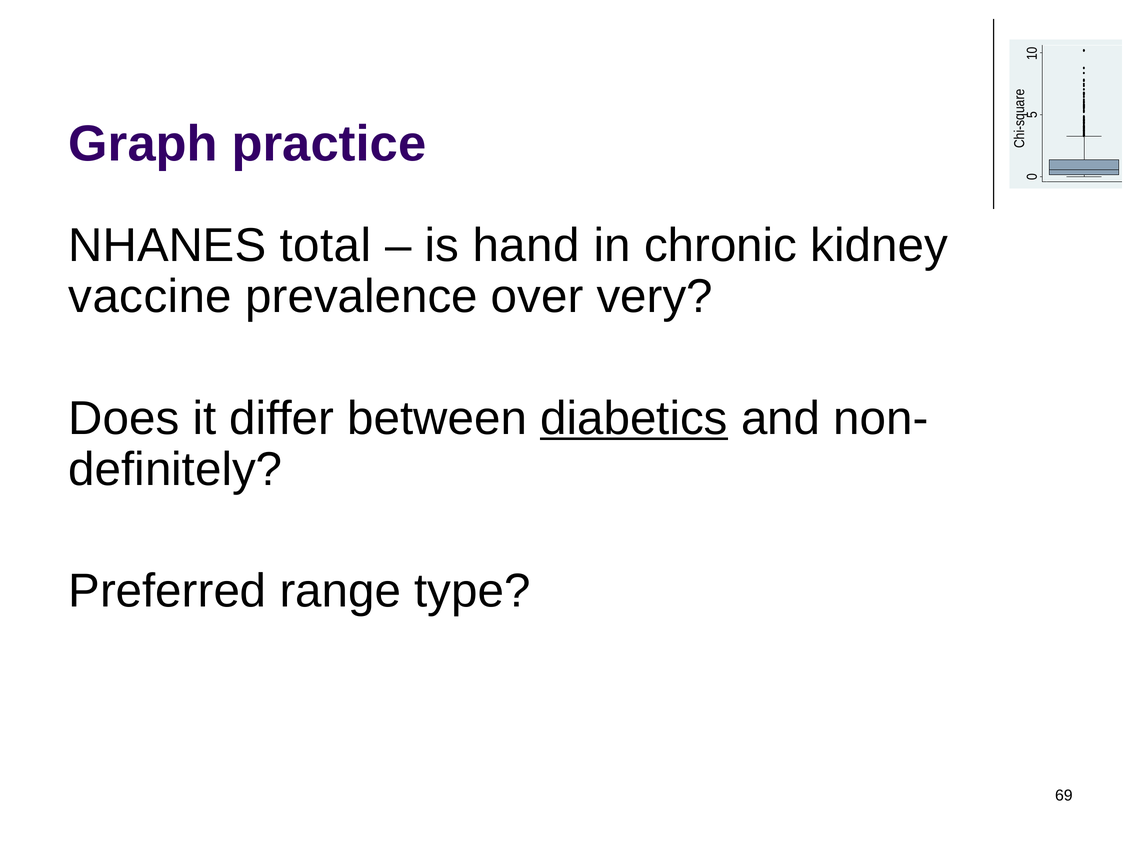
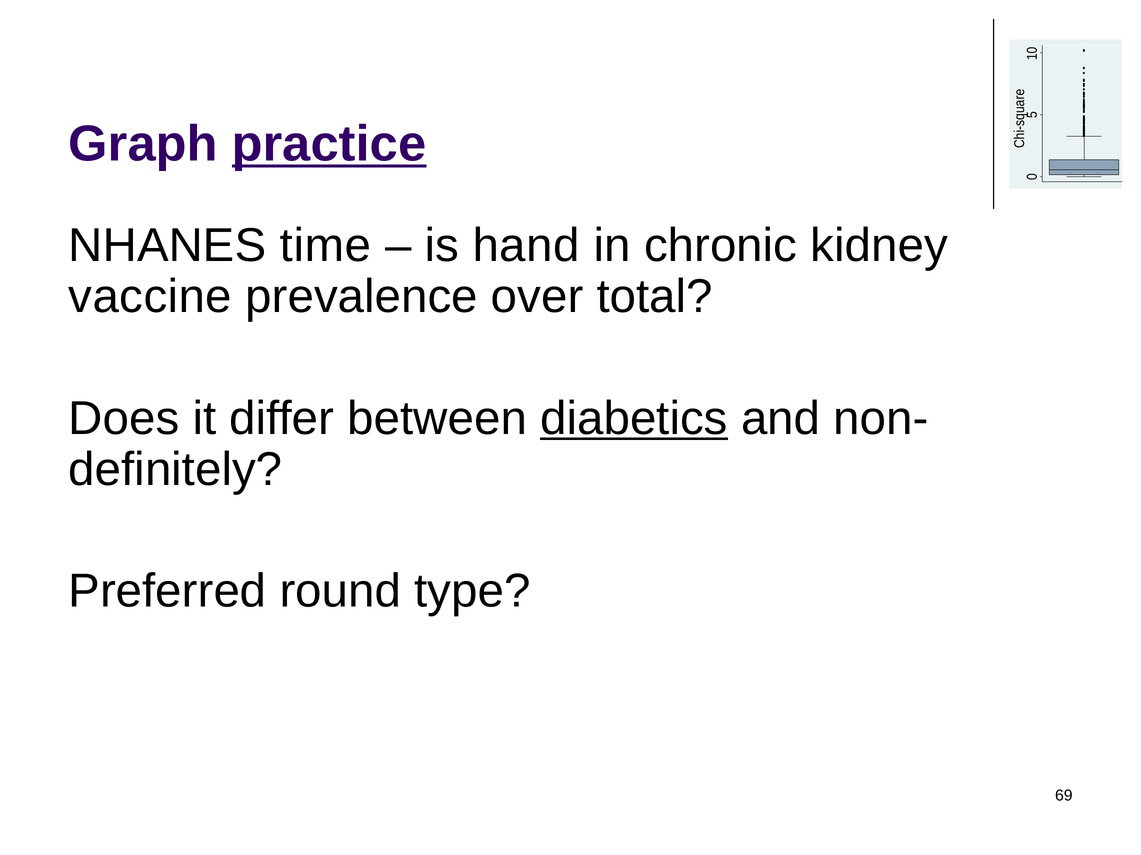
practice underline: none -> present (329, 144)
total: total -> time (325, 246)
very: very -> total (655, 297)
range: range -> round (340, 592)
